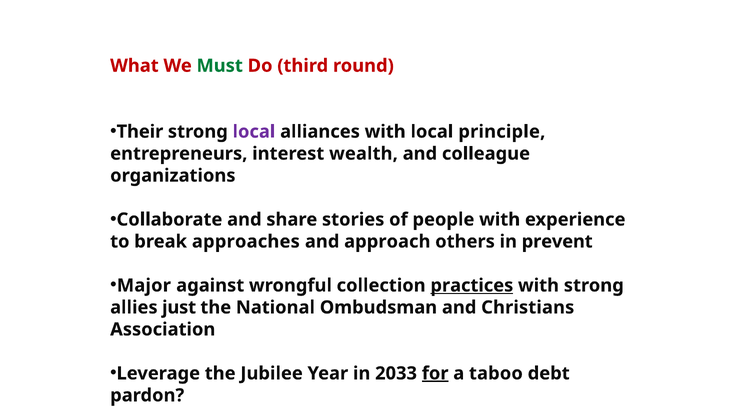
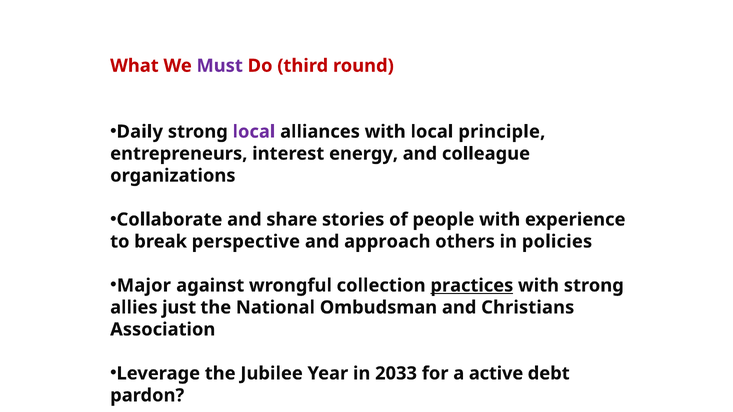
Must colour: green -> purple (220, 66)
Their: Their -> Daily (140, 132)
wealth: wealth -> energy (364, 154)
approaches: approaches -> perspective (246, 242)
prevent: prevent -> policies (557, 242)
for underline: present -> none (435, 374)
taboo: taboo -> active (496, 374)
